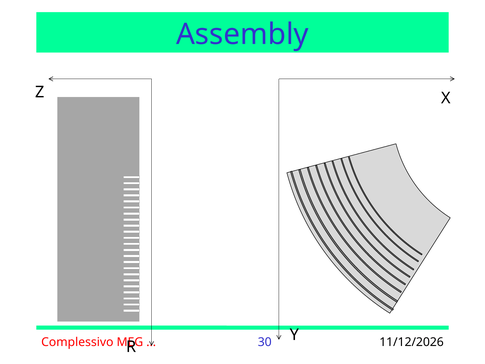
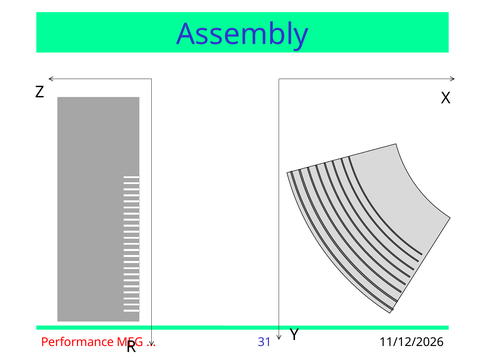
Complessivo: Complessivo -> Performance (77, 342)
30: 30 -> 31 (265, 342)
